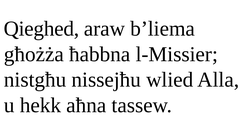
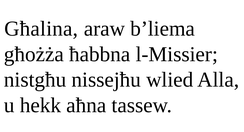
Qieghed: Qieghed -> Għalina (41, 29)
